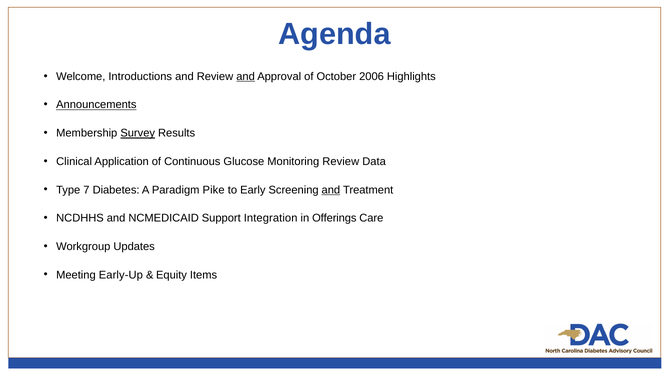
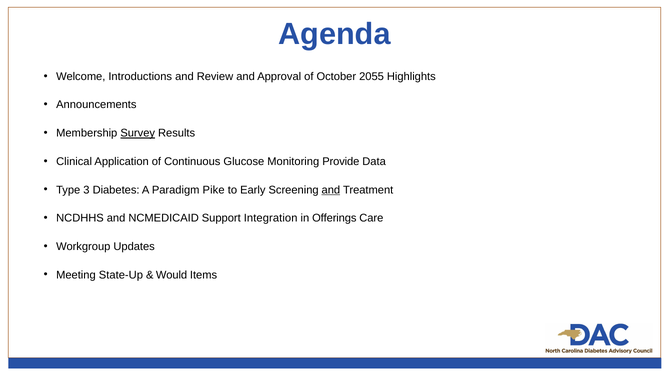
and underline: present -> none (246, 77)
2006: 2006 -> 2055 (372, 77)
Announcements underline: present -> none (96, 105)
Monitoring Review: Review -> Provide (341, 162)
7: 7 -> 3 (86, 190)
Early-Up: Early-Up -> State-Up (121, 275)
Equity: Equity -> Would (172, 275)
